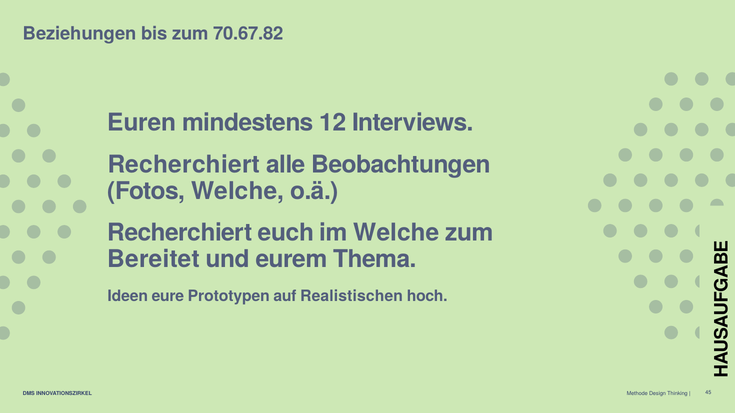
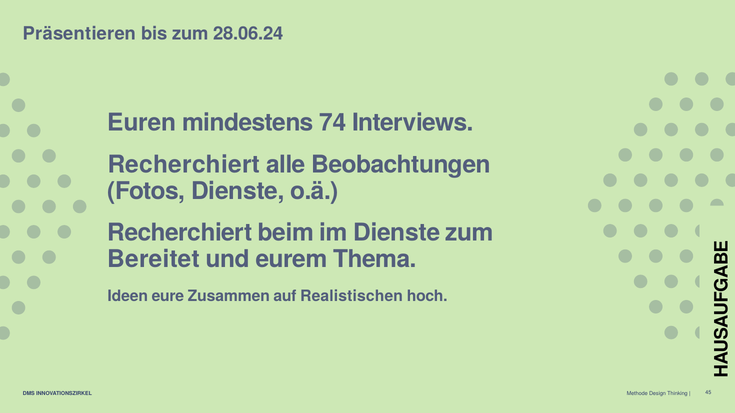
Beziehungen: Beziehungen -> Präsentieren (80, 34)
70.67.82: 70.67.82 -> 28.06.24 (248, 34)
12: 12 -> 74 (333, 123)
Fotos Welche: Welche -> Dienste (238, 191)
euch: euch -> beim (286, 233)
im Welche: Welche -> Dienste (397, 233)
Prototypen: Prototypen -> Zusammen (229, 296)
